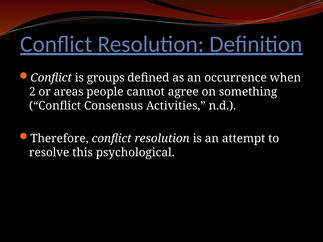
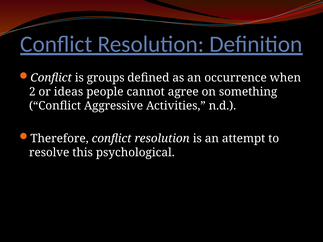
areas: areas -> ideas (69, 92)
Consensus: Consensus -> Aggressive (114, 106)
